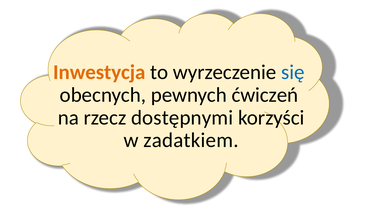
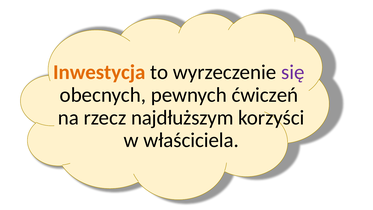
się colour: blue -> purple (293, 72)
dostępnymi: dostępnymi -> najdłuższym (182, 118)
zadatkiem: zadatkiem -> właściciela (191, 140)
